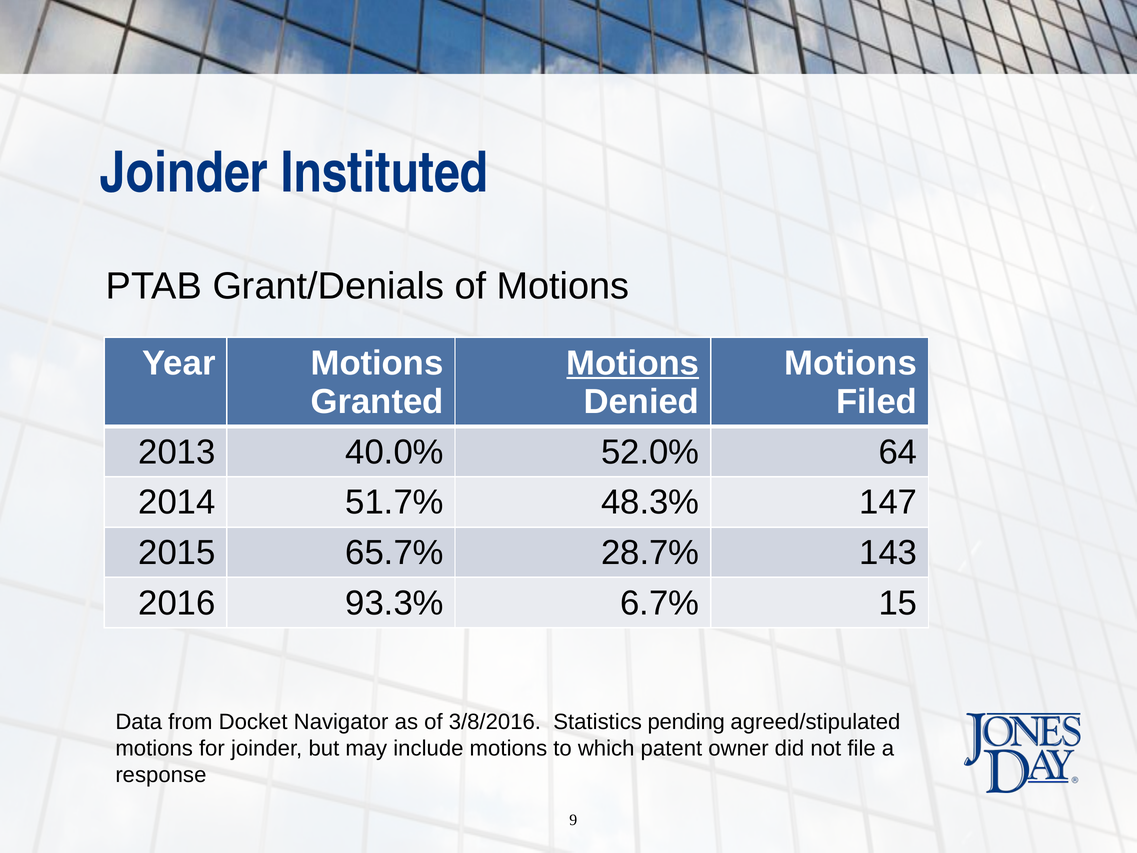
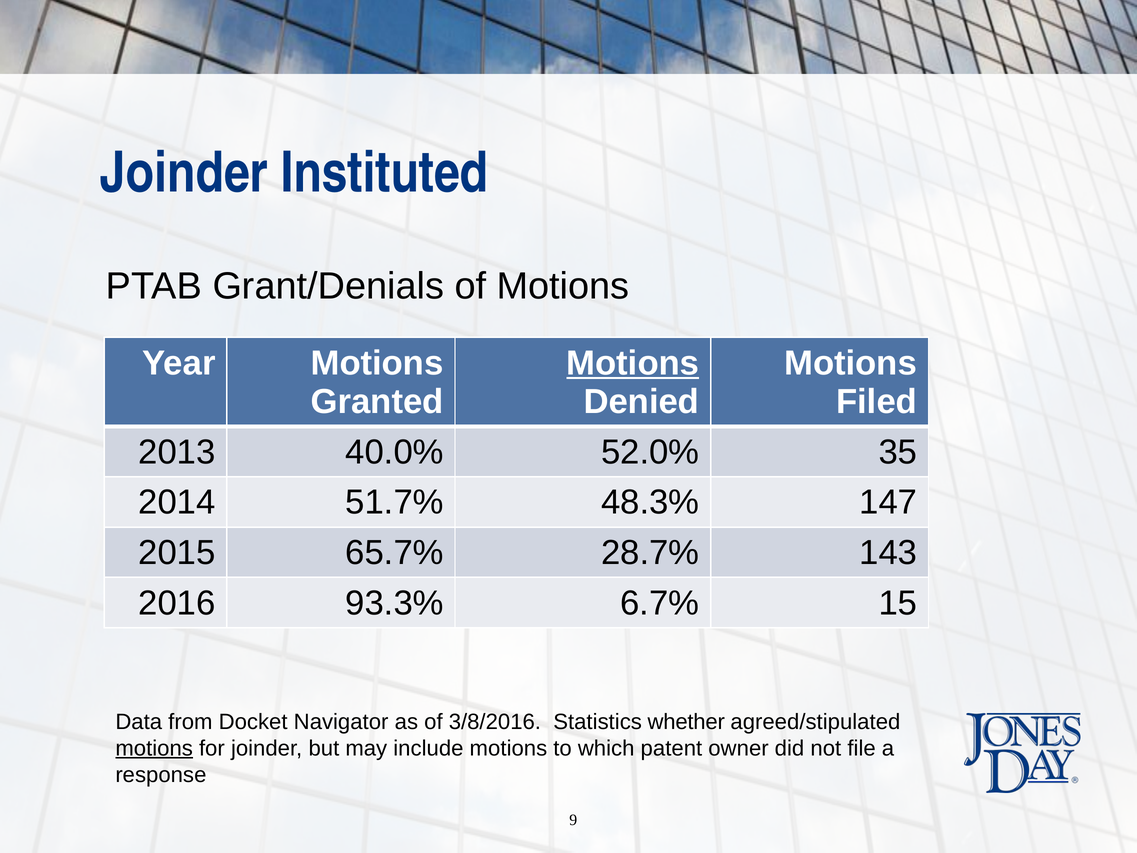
64: 64 -> 35 (898, 452)
pending: pending -> whether (686, 722)
motions underline: none -> present (154, 748)
